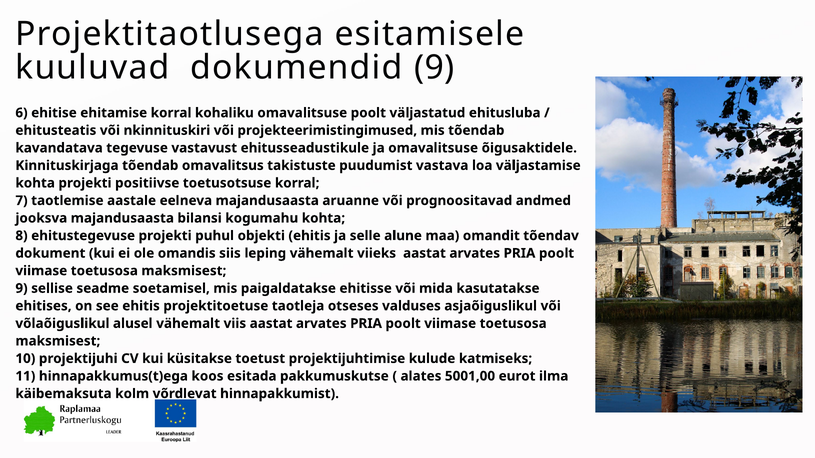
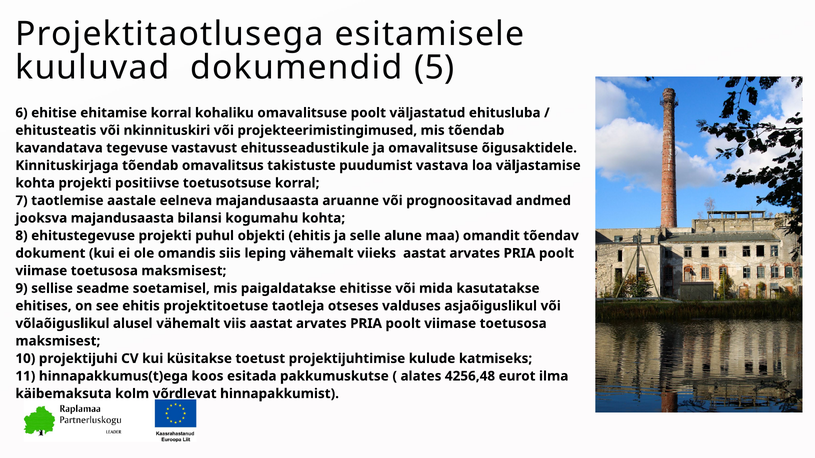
dokumendid 9: 9 -> 5 (434, 68)
5001,00: 5001,00 -> 4256,48 (470, 376)
